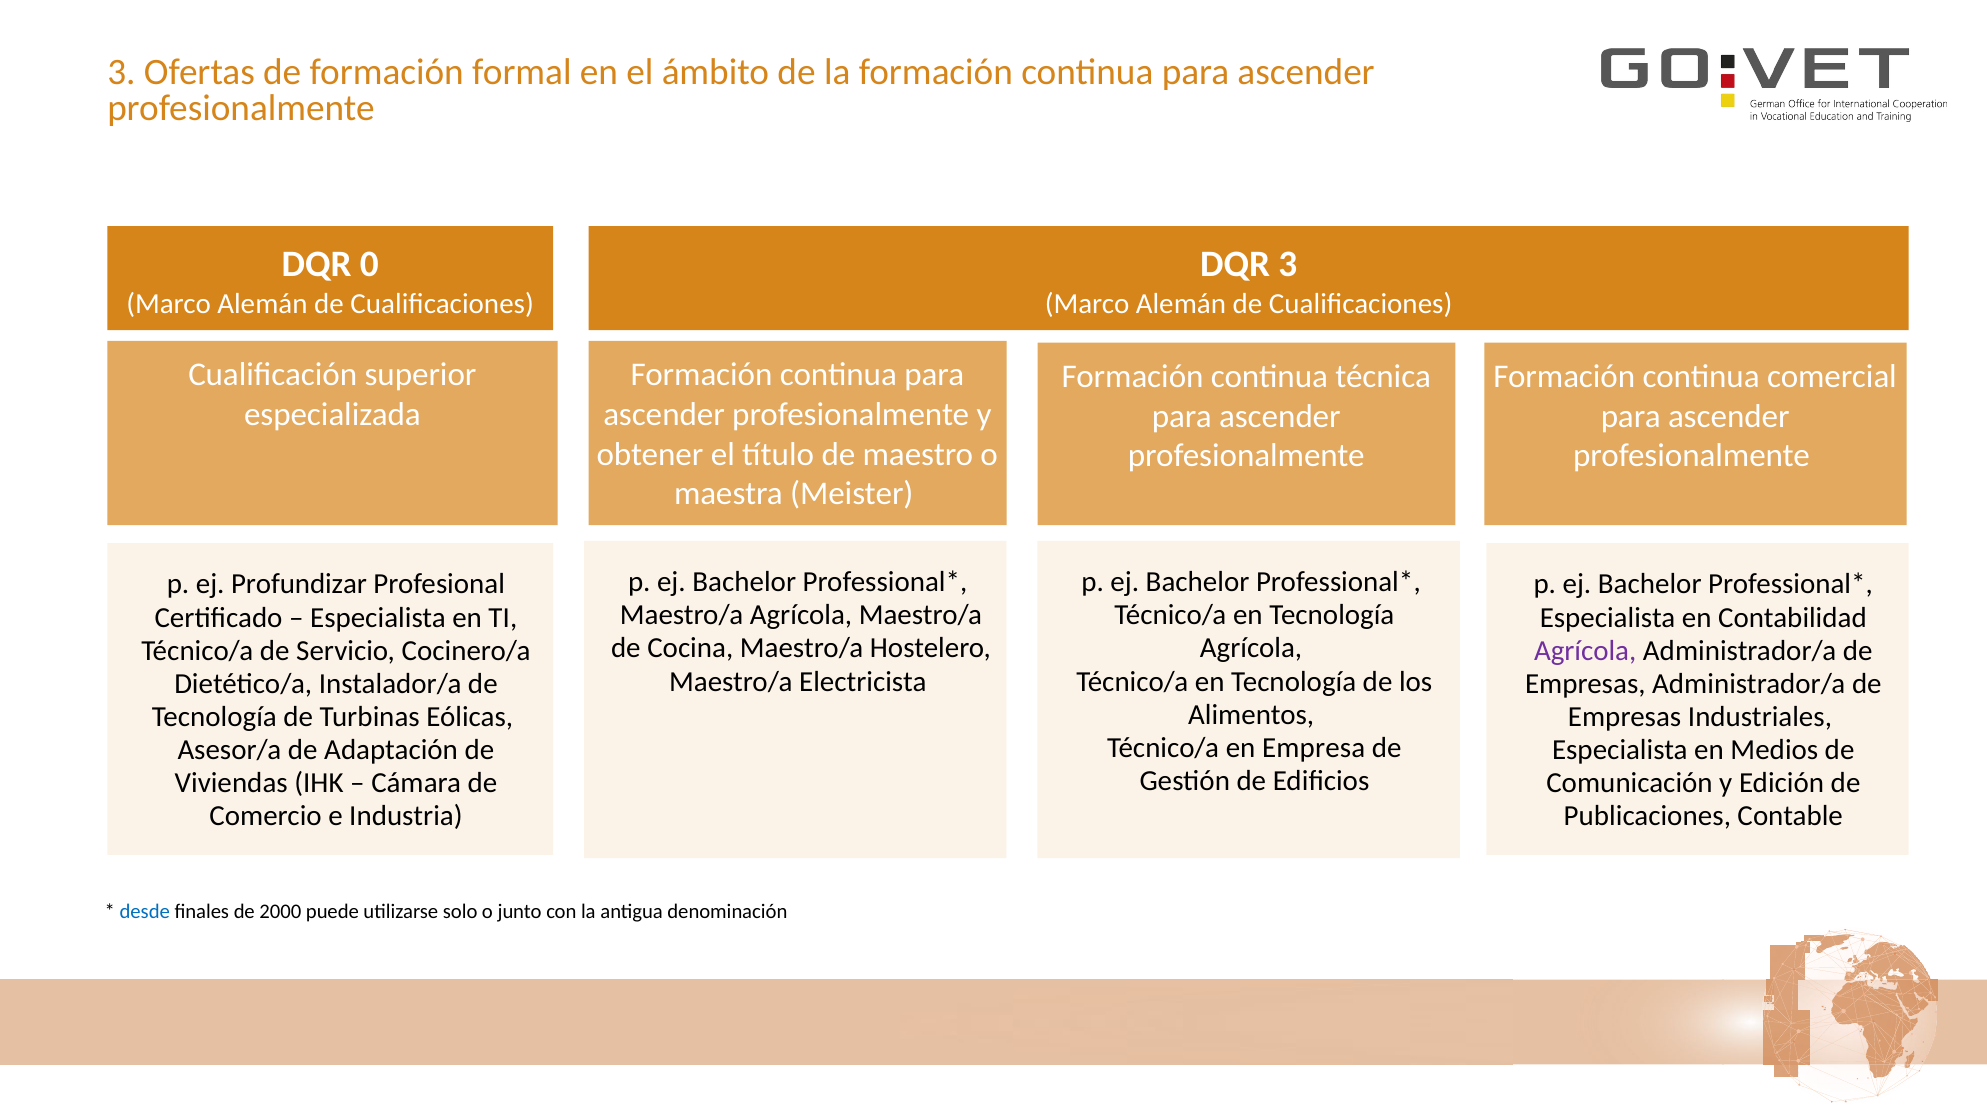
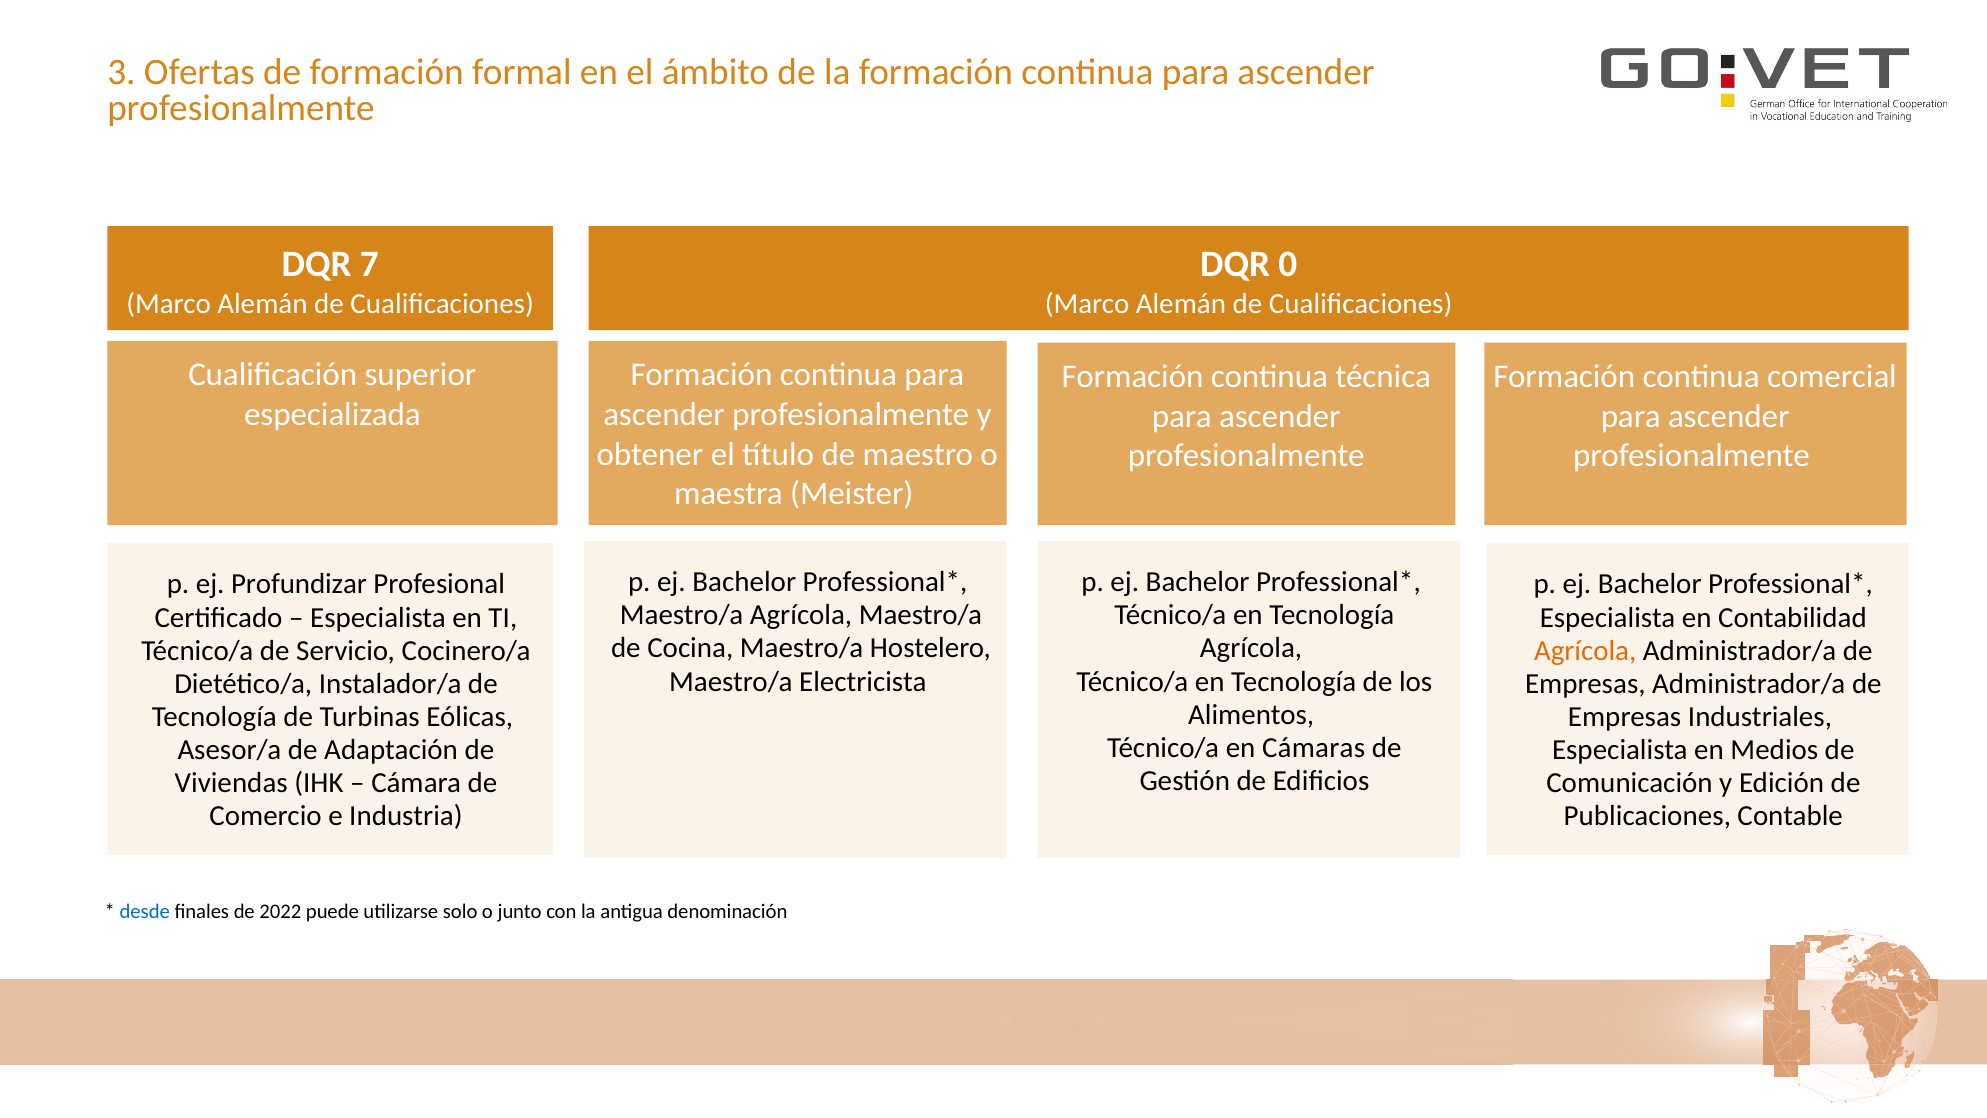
0: 0 -> 7 (369, 264)
DQR 3: 3 -> 0 (1288, 264)
Agrícola colour: purple -> orange (1585, 650)
Empresa: Empresa -> Cámaras (1314, 747)
2000: 2000 -> 2022 (280, 912)
